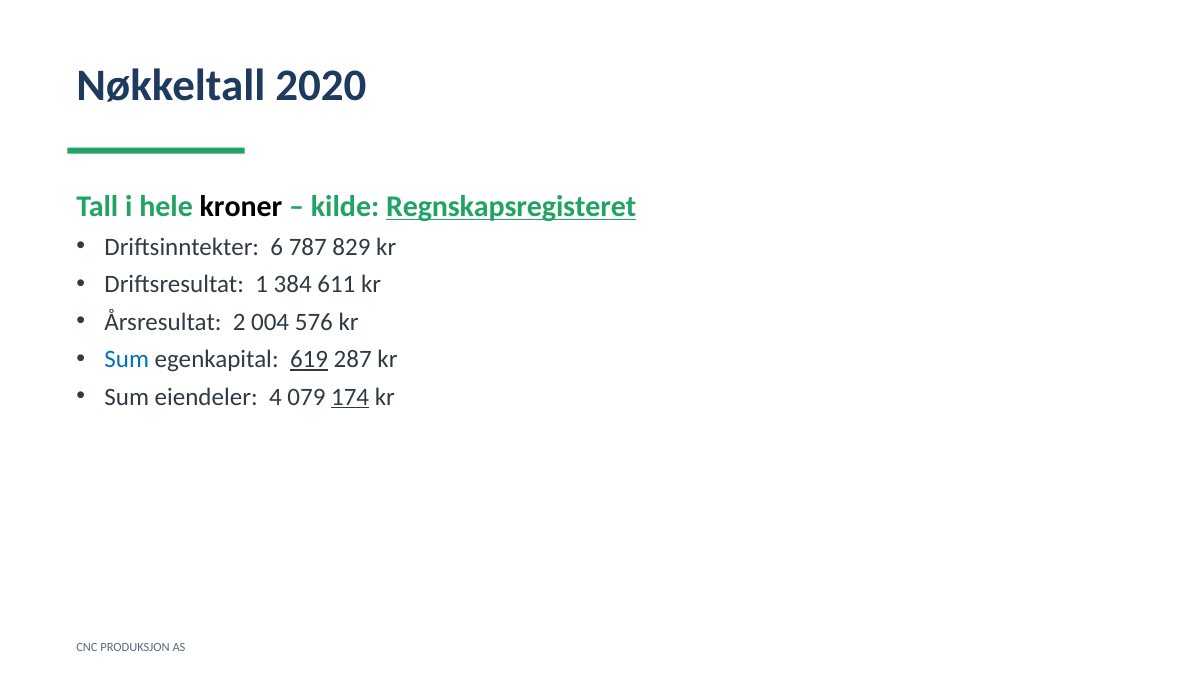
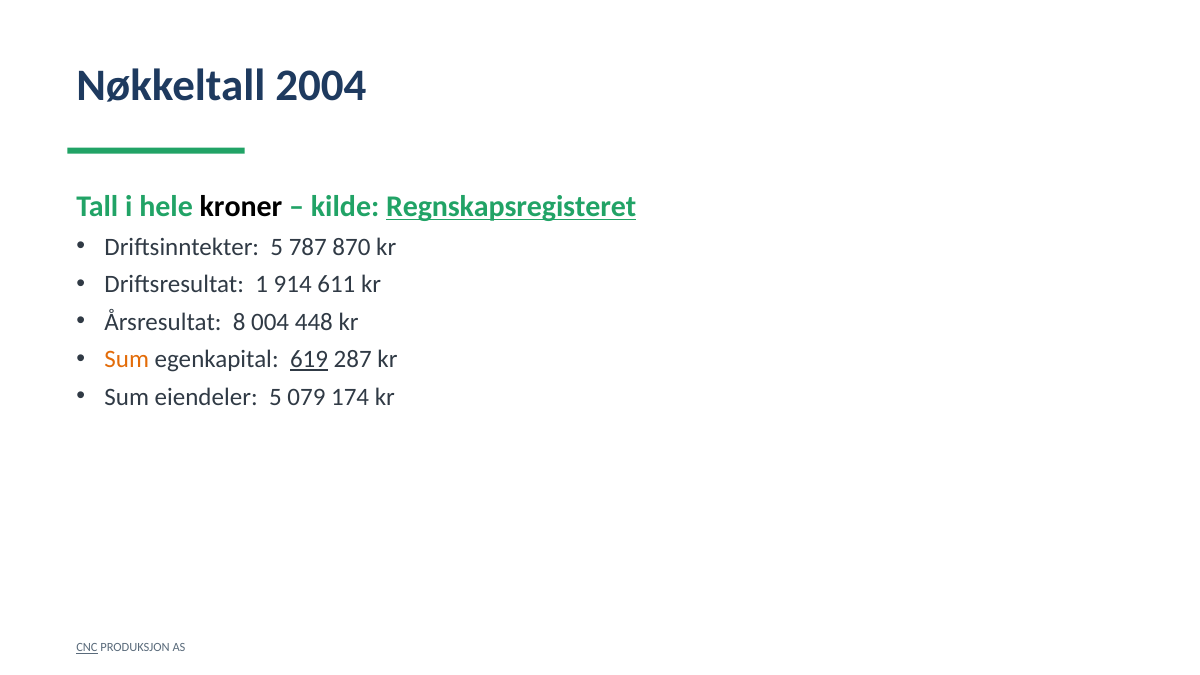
2020: 2020 -> 2004 (321, 86)
Driftsinntekter 6: 6 -> 5 (277, 247)
829: 829 -> 870 (352, 247)
384: 384 -> 914 (293, 284)
2: 2 -> 8 (239, 322)
576: 576 -> 448 (314, 322)
Sum colour: blue -> orange (127, 359)
eiendeler 4: 4 -> 5 (275, 397)
174 underline: present -> none (350, 397)
CNC underline: none -> present (87, 648)
